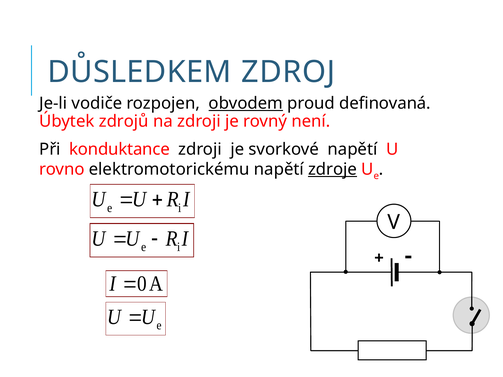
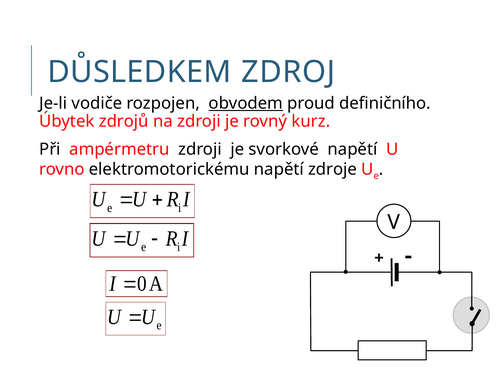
definovaná: definovaná -> definičního (385, 103)
není: není -> kurz (311, 122)
konduktance: konduktance -> ampérmetru (119, 149)
zdroje underline: present -> none (333, 169)
